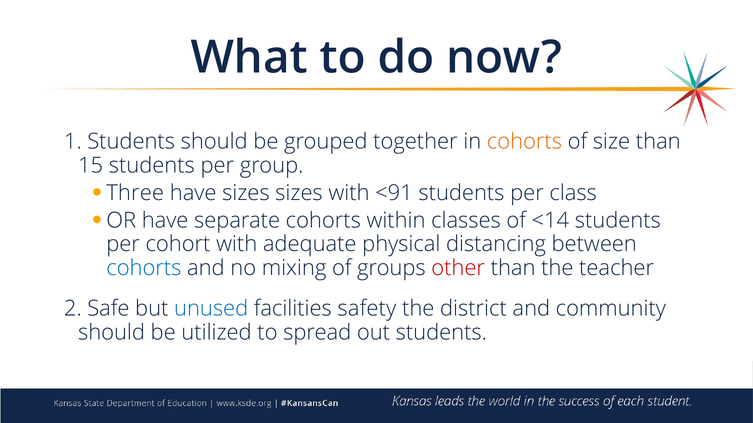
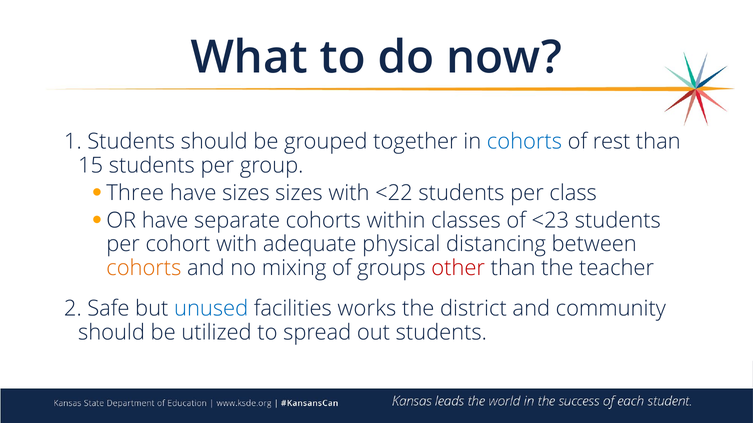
cohorts colour: orange -> blue (524, 142)
size: size -> rest (612, 142)
<91: <91 -> <22 (394, 193)
<14: <14 -> <23 (550, 221)
cohorts colour: blue -> orange (144, 268)
safety: safety -> works (367, 309)
